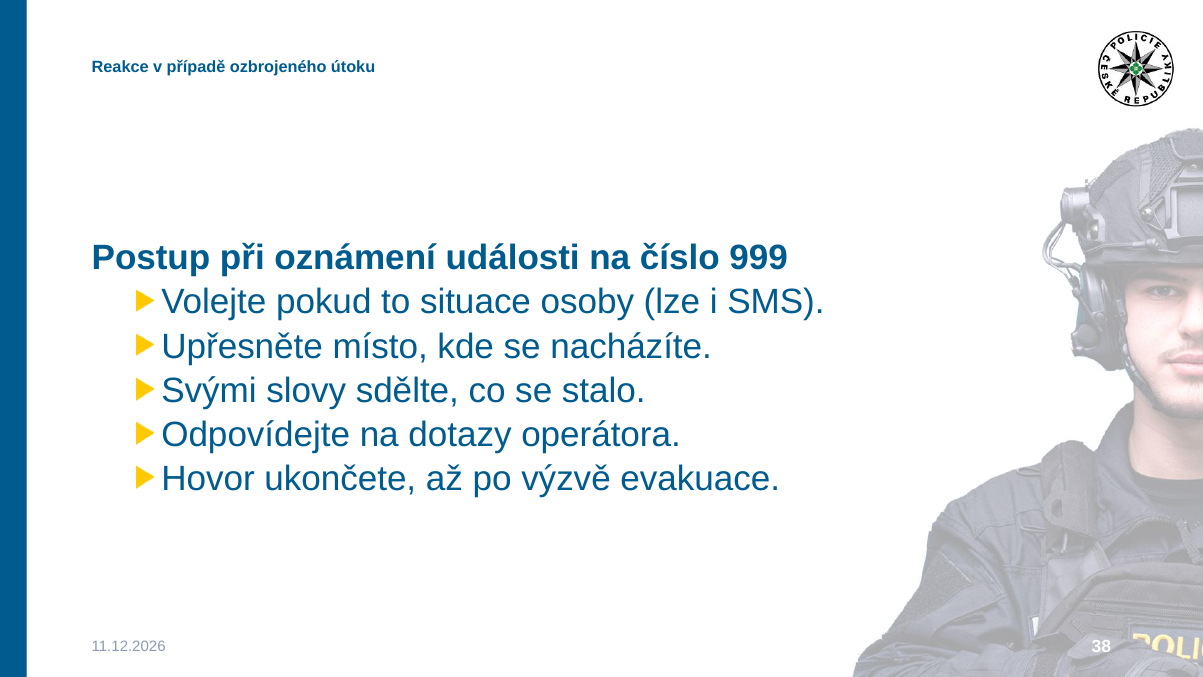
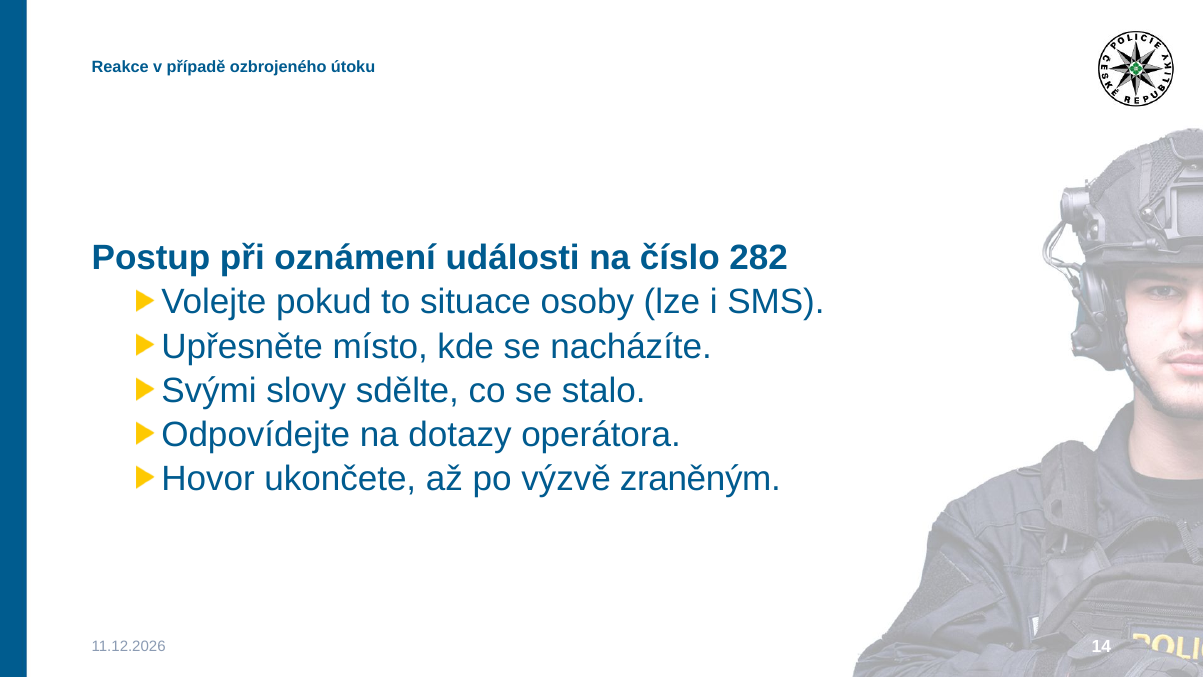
999: 999 -> 282 (759, 258)
evakuace: evakuace -> zraněným (700, 479)
38: 38 -> 14 (1101, 646)
